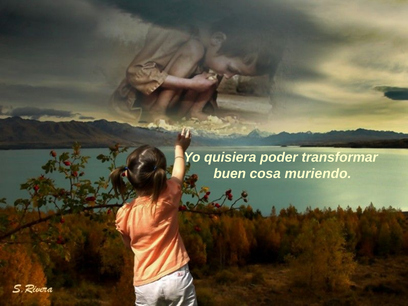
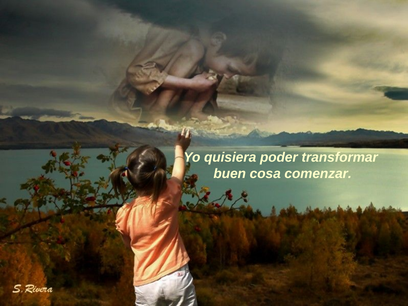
muriendo: muriendo -> comenzar (318, 174)
